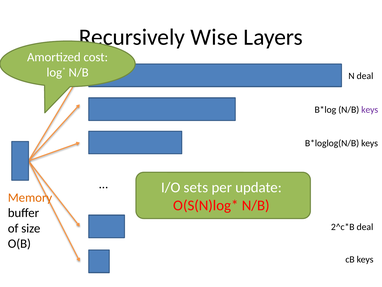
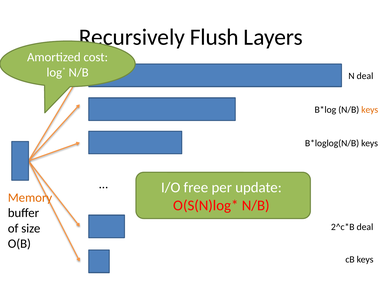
Wise: Wise -> Flush (214, 37)
keys colour: purple -> orange (370, 110)
sets: sets -> free (196, 187)
